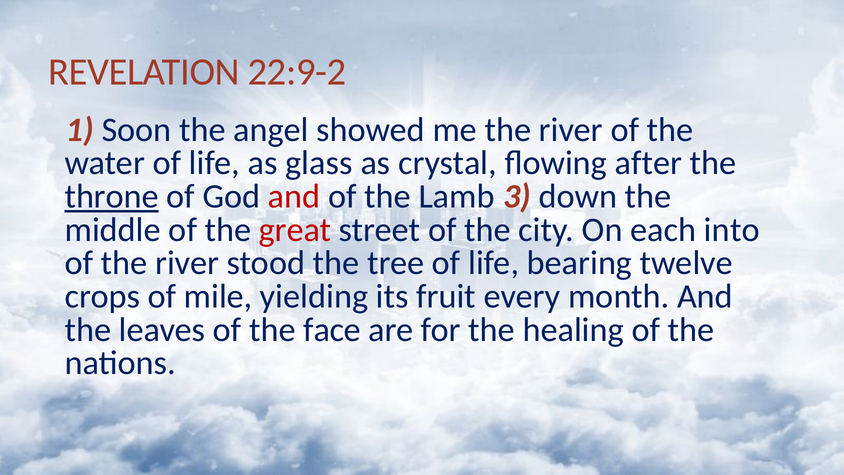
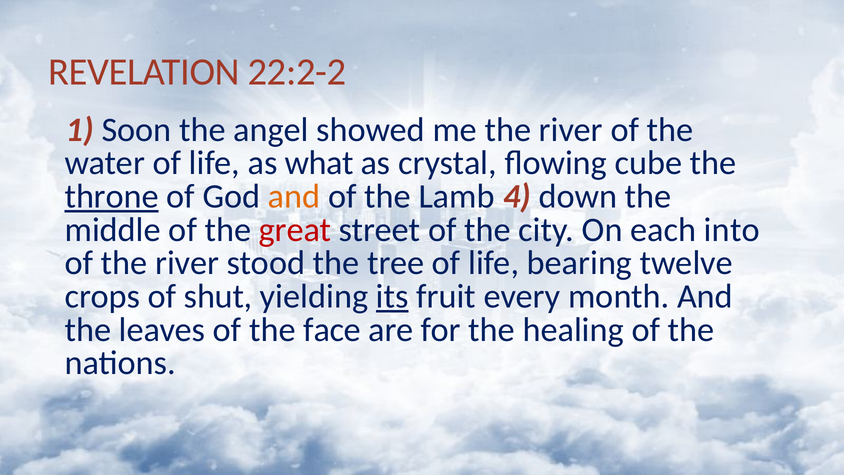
22:9-2: 22:9-2 -> 22:2-2 (297, 72)
glass: glass -> what (319, 163)
after: after -> cube (648, 163)
and colour: red -> orange (294, 196)
3: 3 -> 4 (517, 196)
mile: mile -> shut (218, 296)
its underline: none -> present (392, 296)
